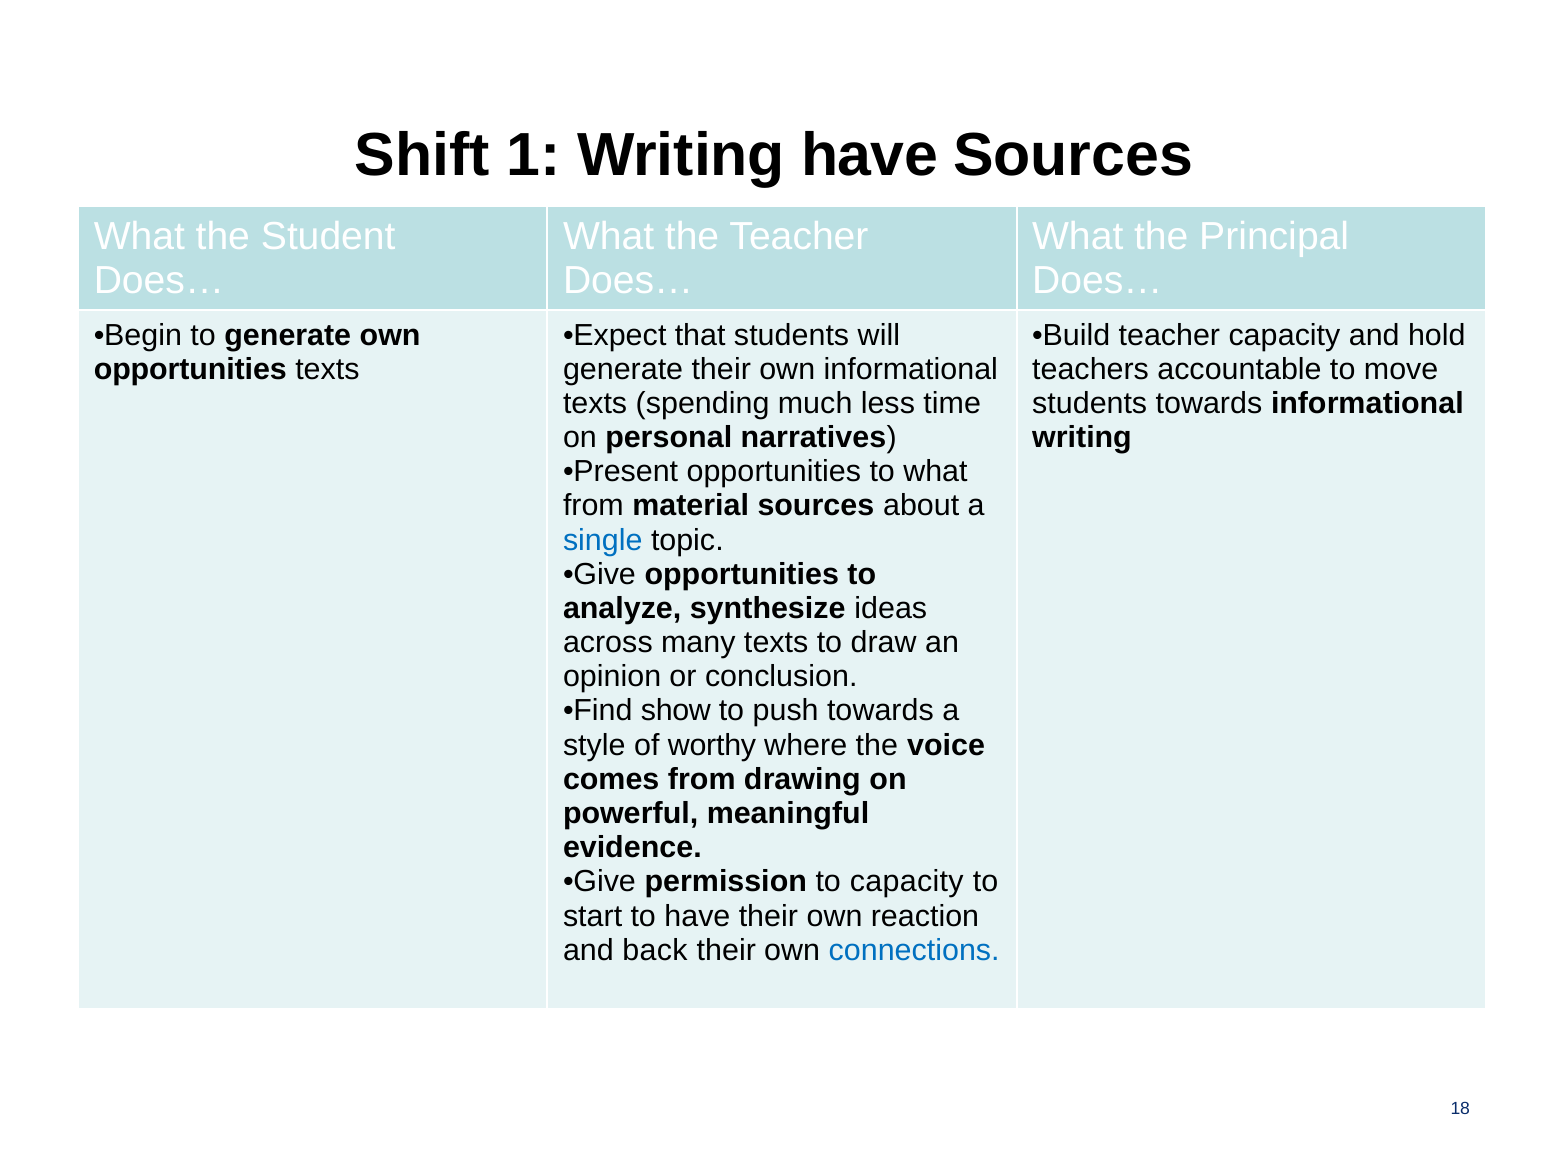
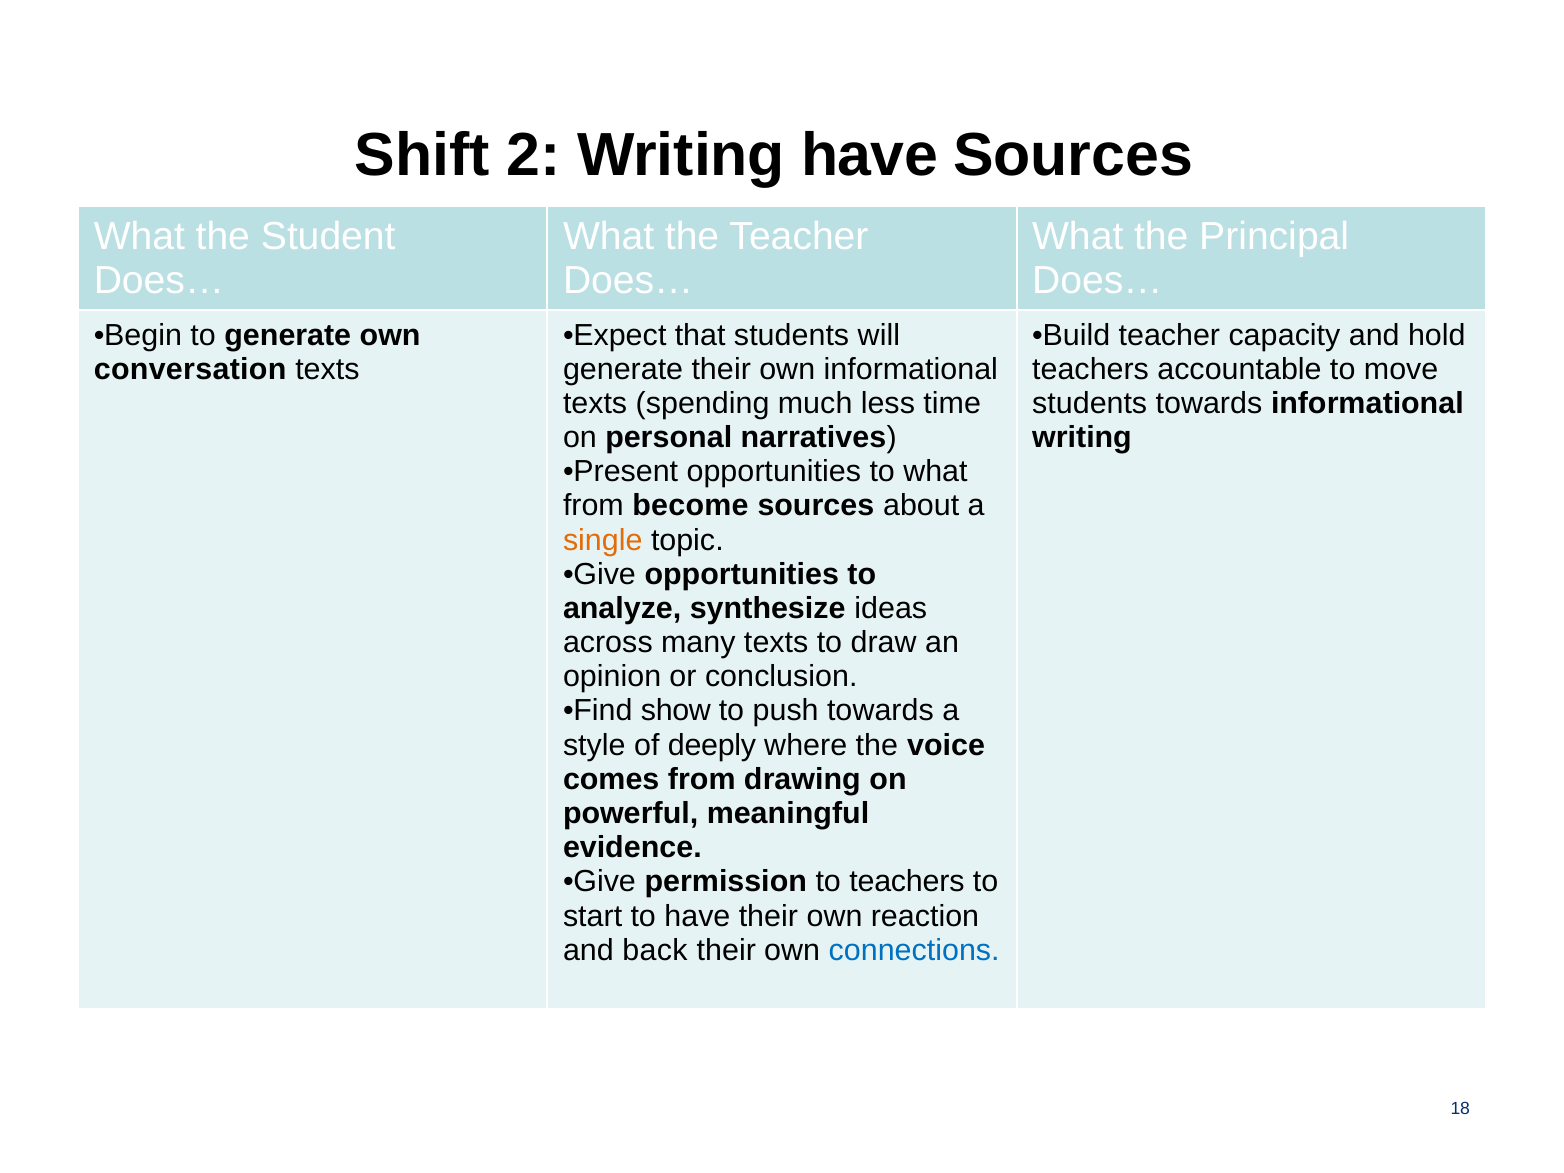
1: 1 -> 2 (533, 155)
opportunities: opportunities -> conversation (190, 369)
material: material -> become (691, 506)
single colour: blue -> orange (603, 540)
worthy: worthy -> deeply (712, 745)
to capacity: capacity -> teachers (907, 882)
